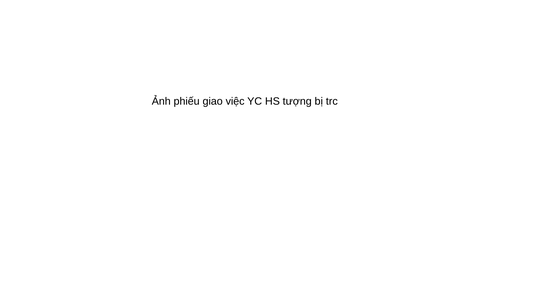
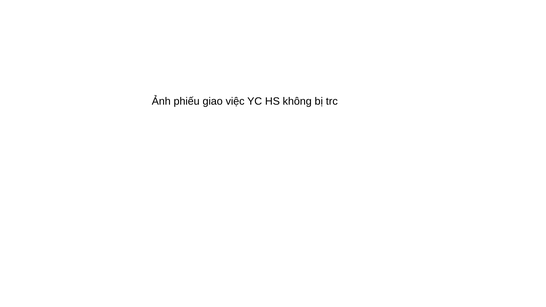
tượng: tượng -> không (297, 101)
